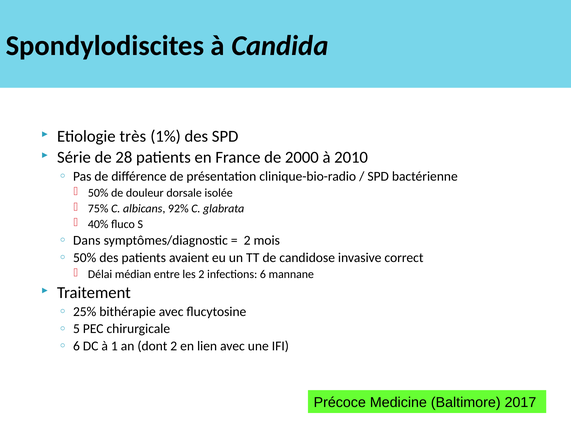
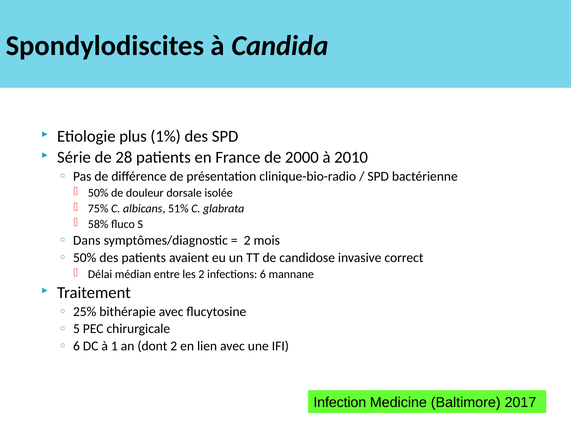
très: très -> plus (133, 136)
92%: 92% -> 51% (178, 208)
40%: 40% -> 58% (98, 224)
Précoce: Précoce -> Infection (340, 402)
